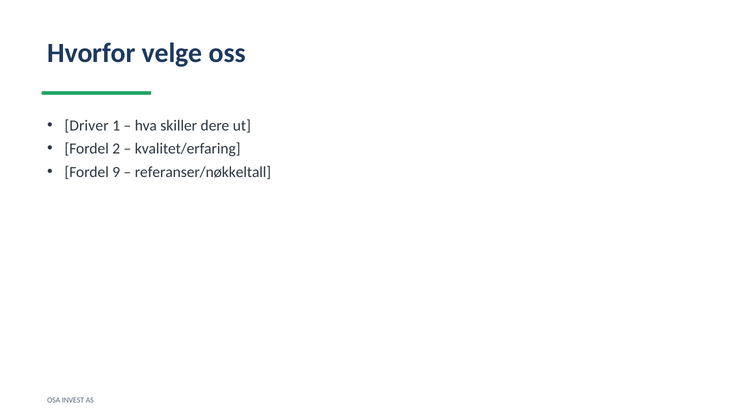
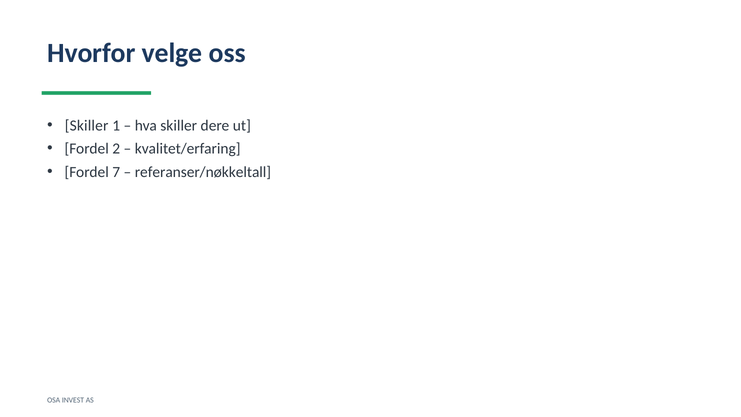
Driver: Driver -> Skiller (87, 126)
9: 9 -> 7 (116, 172)
